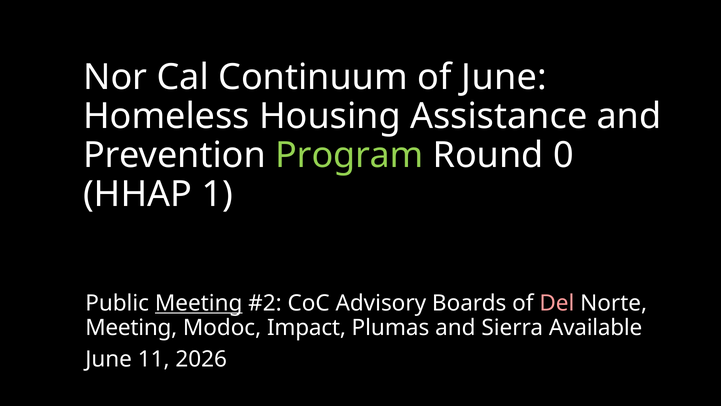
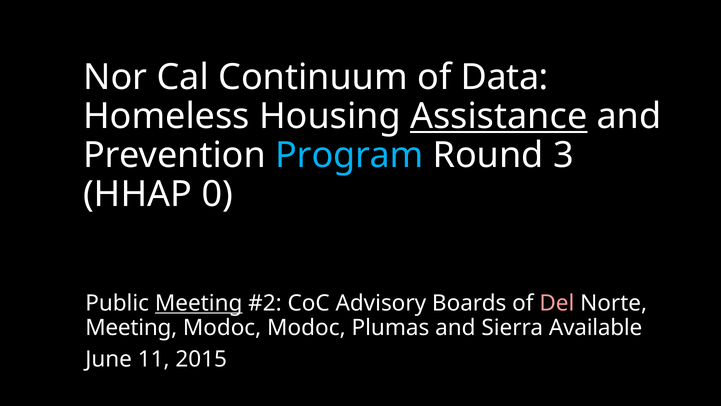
of June: June -> Data (505, 77)
Assistance underline: none -> present (499, 116)
Program colour: light green -> light blue (349, 155)
0: 0 -> 3 (563, 155)
1: 1 -> 0 (217, 194)
Modoc Impact: Impact -> Modoc (306, 327)
2026: 2026 -> 2015 (201, 359)
